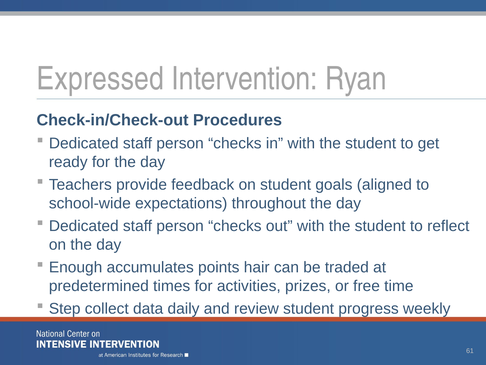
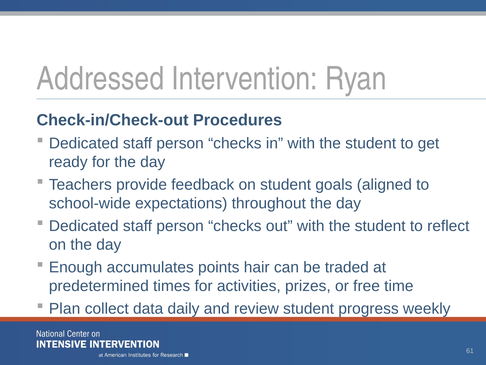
Expressed: Expressed -> Addressed (100, 79)
Step: Step -> Plan (65, 308)
